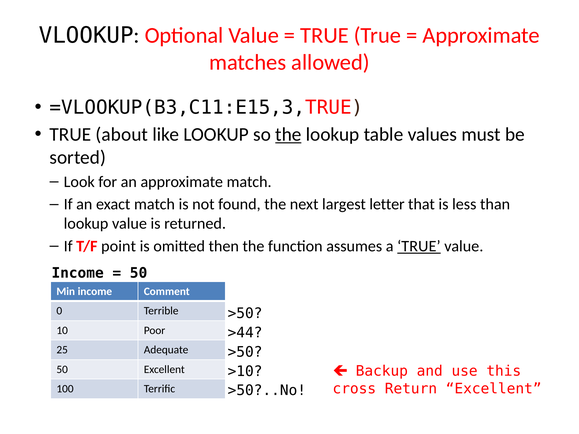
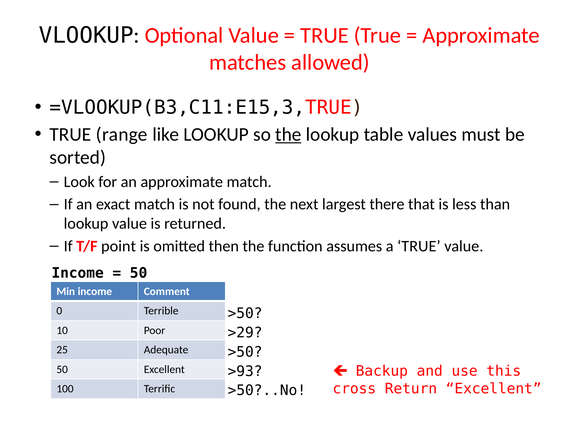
about: about -> range (122, 135)
letter: letter -> there (387, 204)
TRUE underline: present -> none (419, 246)
>44: >44 -> >29 (245, 333)
>10: >10 -> >93 (245, 371)
